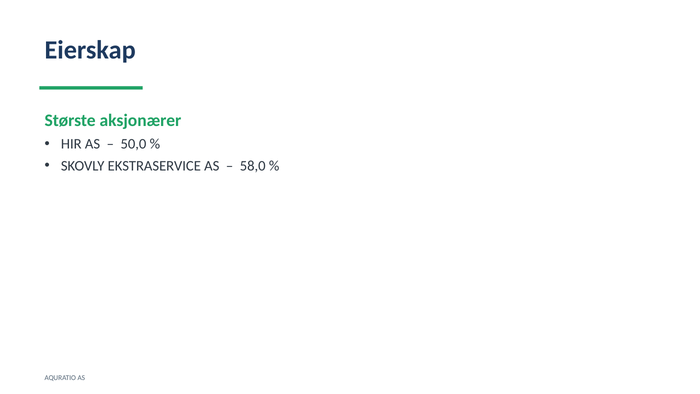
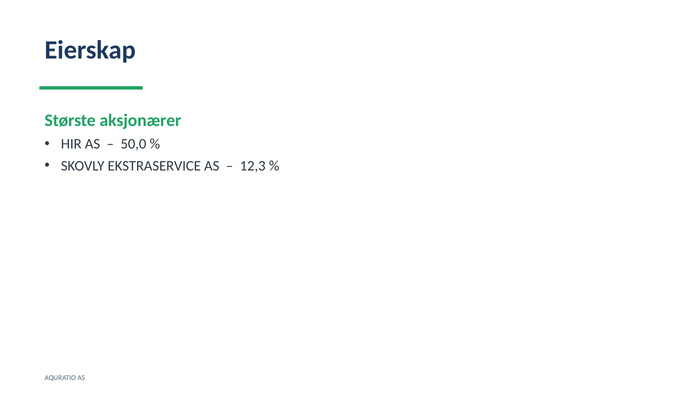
58,0: 58,0 -> 12,3 (253, 166)
